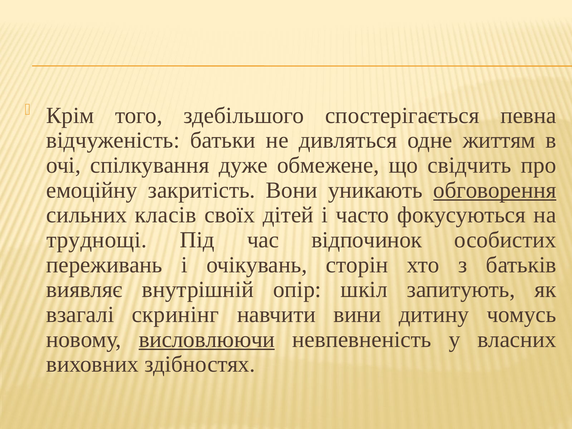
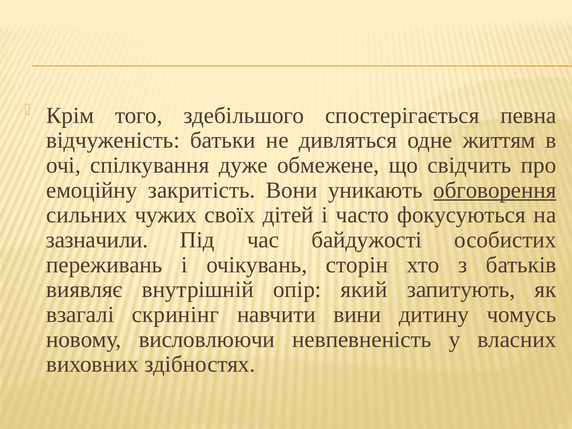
класів: класів -> чужих (166, 215)
труднощі: труднощі -> зазначили (97, 240)
відпочинок: відпочинок -> байдужості (367, 240)
шкіл: шкіл -> який (364, 290)
висловлюючи underline: present -> none (207, 339)
